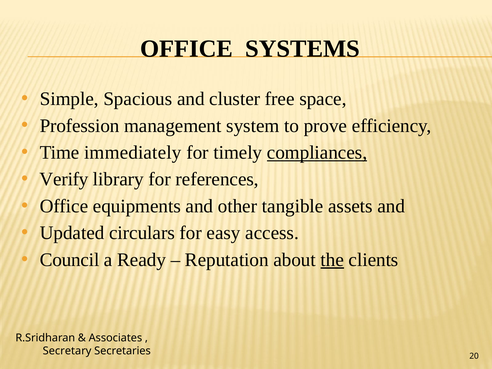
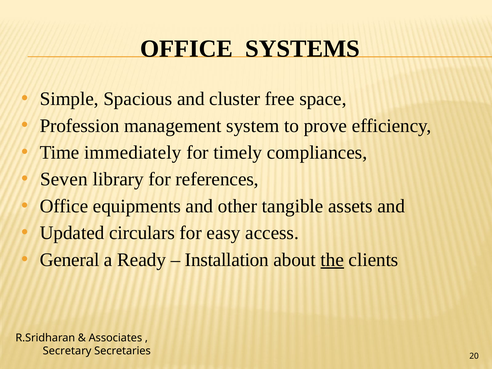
compliances underline: present -> none (317, 153)
Verify: Verify -> Seven (64, 179)
Council: Council -> General (70, 260)
Reputation: Reputation -> Installation (227, 260)
